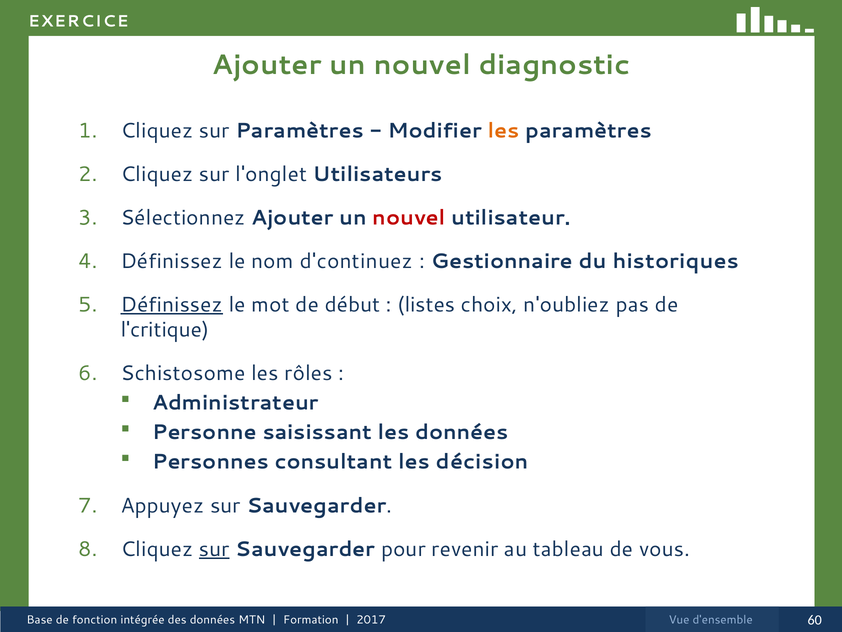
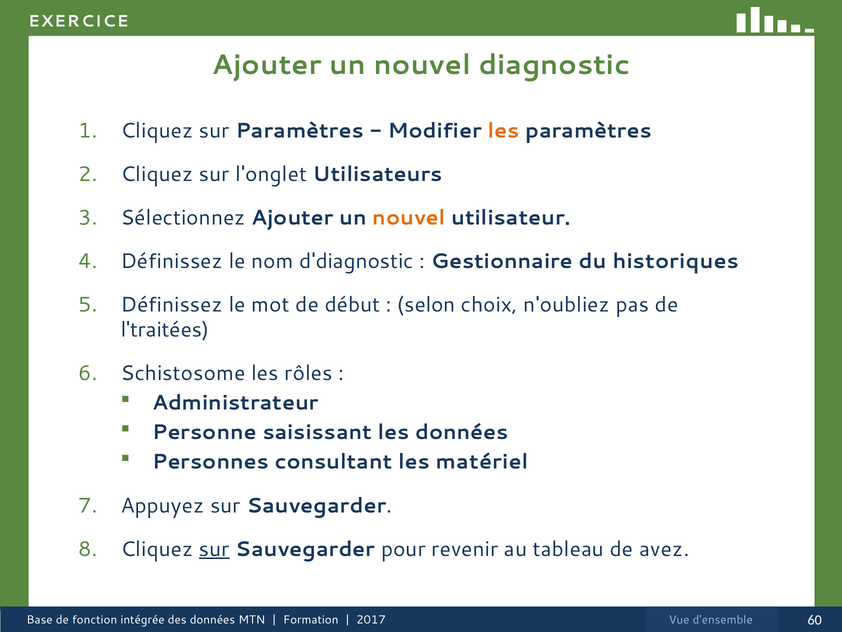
nouvel colour: red -> orange (409, 218)
d'continuez: d'continuez -> d'diagnostic (357, 261)
Définissez underline: present -> none (172, 304)
listes: listes -> selon (426, 304)
l'critique: l'critique -> l'traitées (165, 330)
décision: décision -> matériel (482, 462)
vous: vous -> avez (664, 549)
